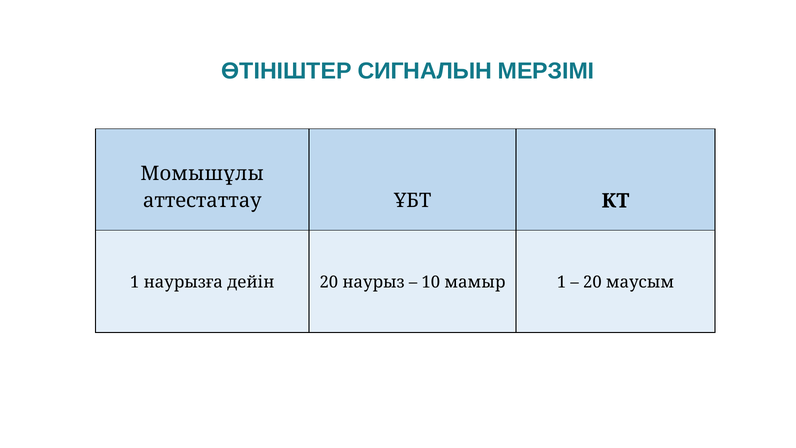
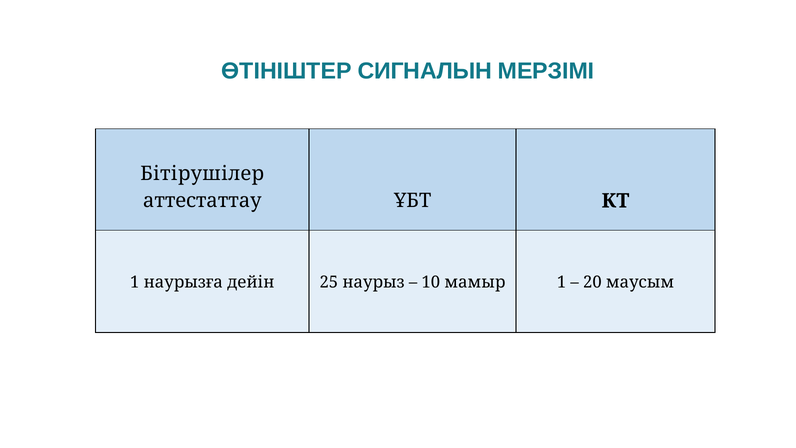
Момышұлы: Момышұлы -> Бітірушілер (202, 174)
дейін 20: 20 -> 25 (329, 282)
